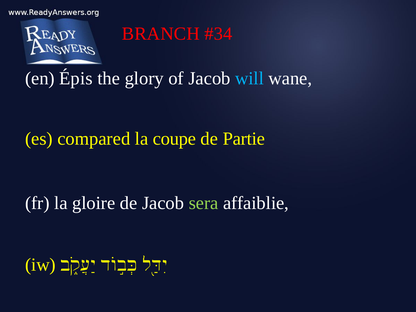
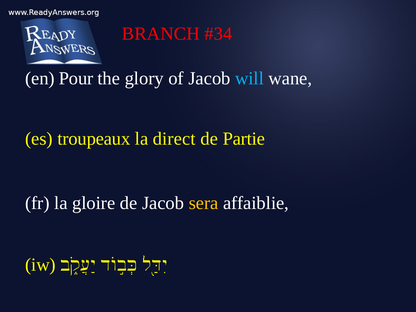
Épis: Épis -> Pour (76, 79)
compared: compared -> troupeaux (94, 139)
coupe: coupe -> direct (174, 139)
sera colour: light green -> yellow (204, 203)
